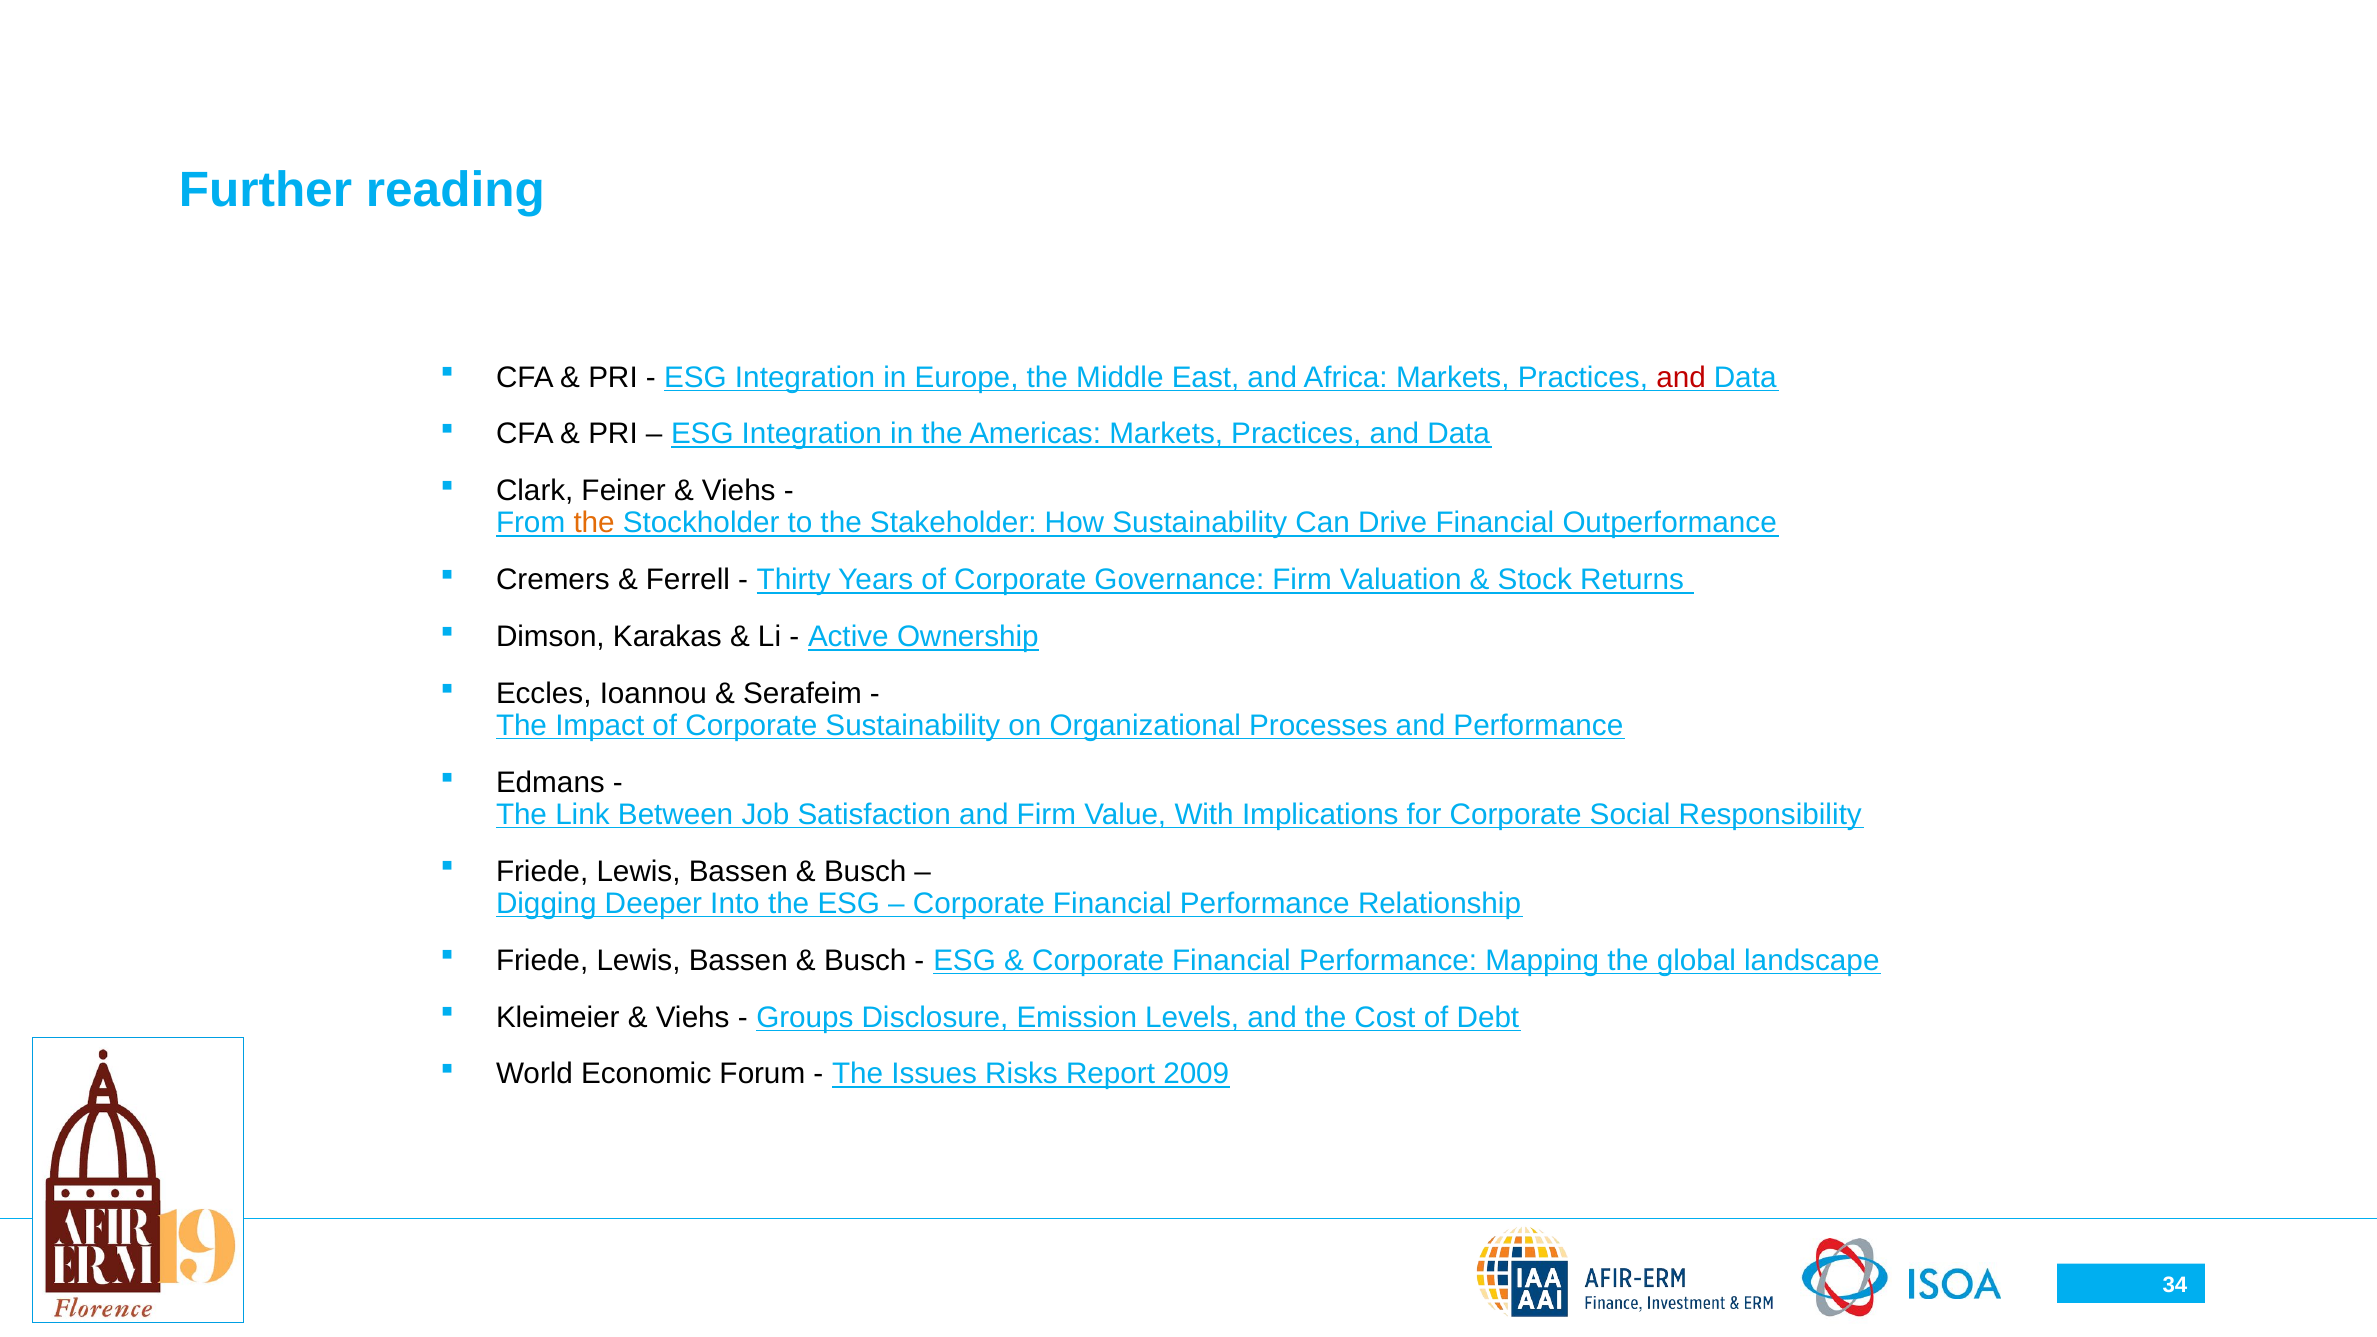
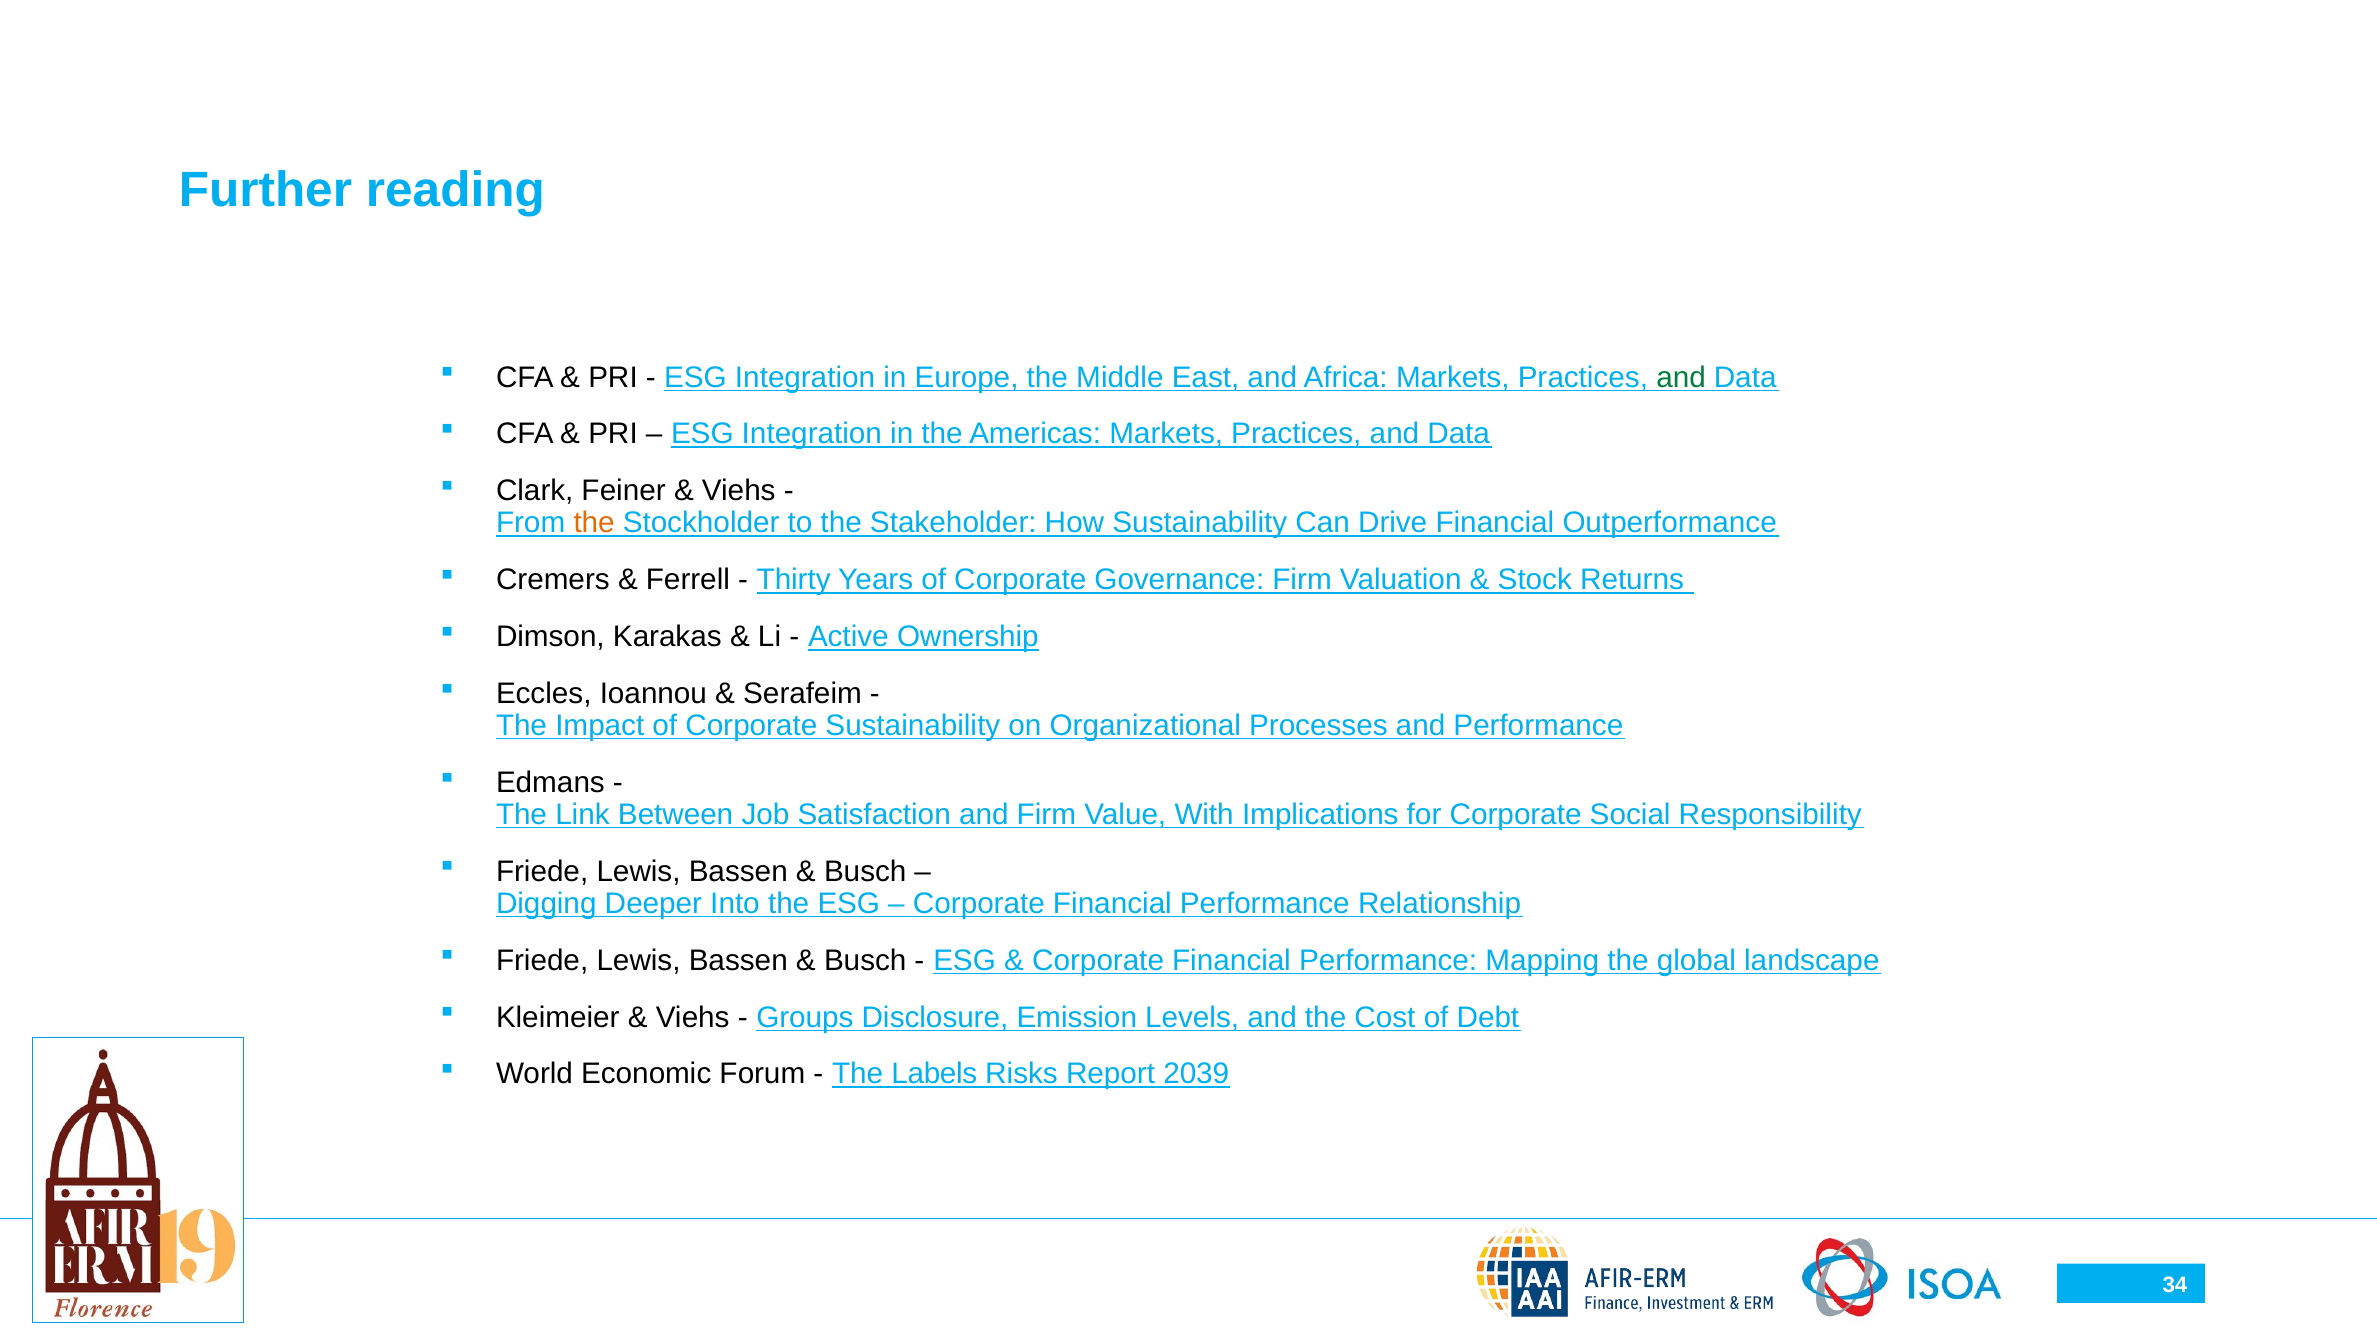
and colour: red -> green (1681, 377)
Issues: Issues -> Labels (934, 1074)
2009: 2009 -> 2039 (1196, 1074)
